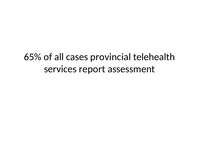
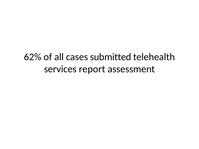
65%: 65% -> 62% (33, 57)
provincial: provincial -> submitted (111, 57)
